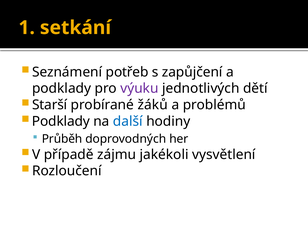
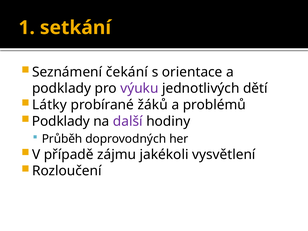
potřeb: potřeb -> čekání (127, 72)
zapůjčení: zapůjčení -> orientace (192, 72)
Starší: Starší -> Látky (49, 105)
další colour: blue -> purple (128, 121)
